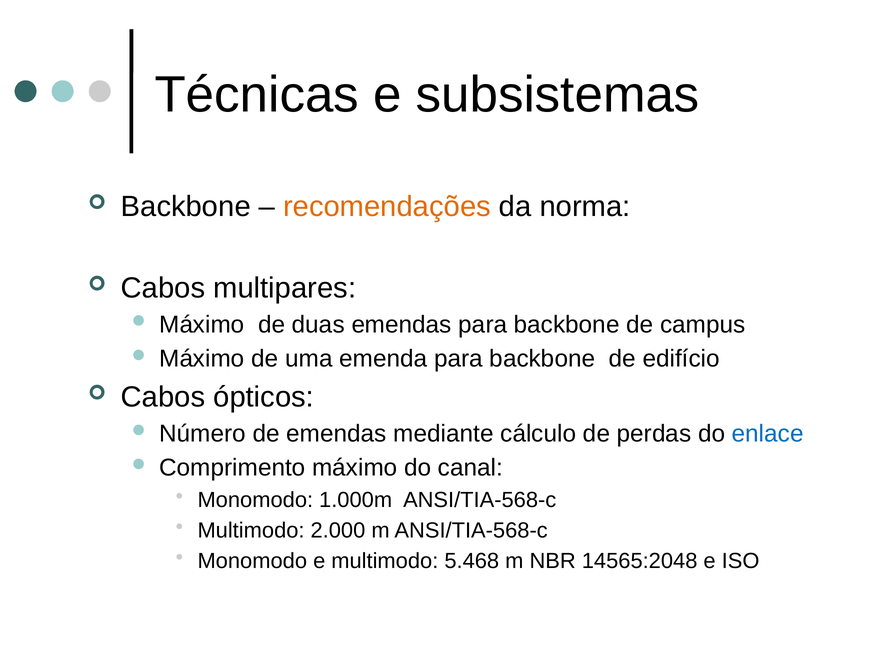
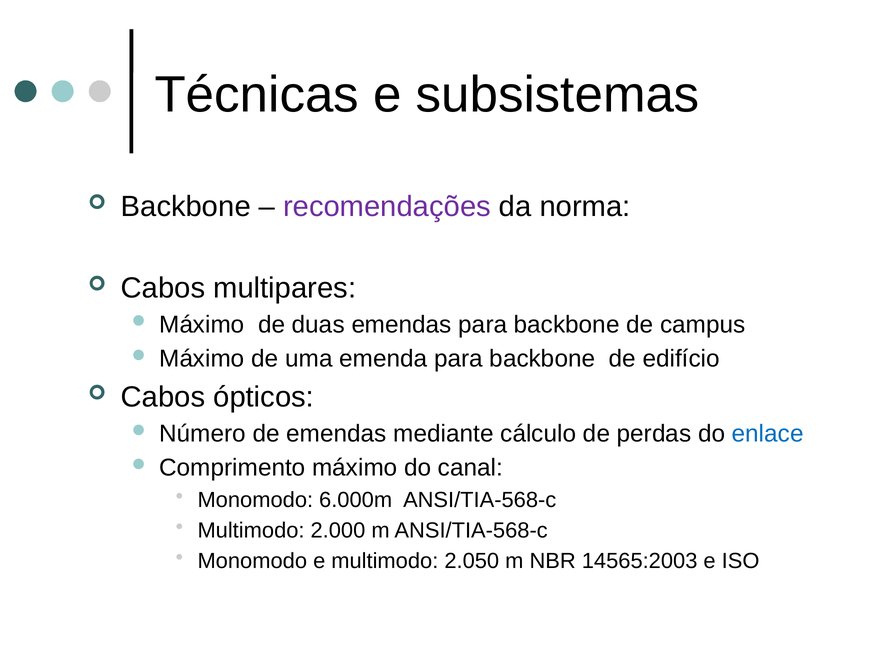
recomendações colour: orange -> purple (387, 206)
1.000m: 1.000m -> 6.000m (356, 500)
5.468: 5.468 -> 2.050 (472, 561)
14565:2048: 14565:2048 -> 14565:2003 (640, 561)
